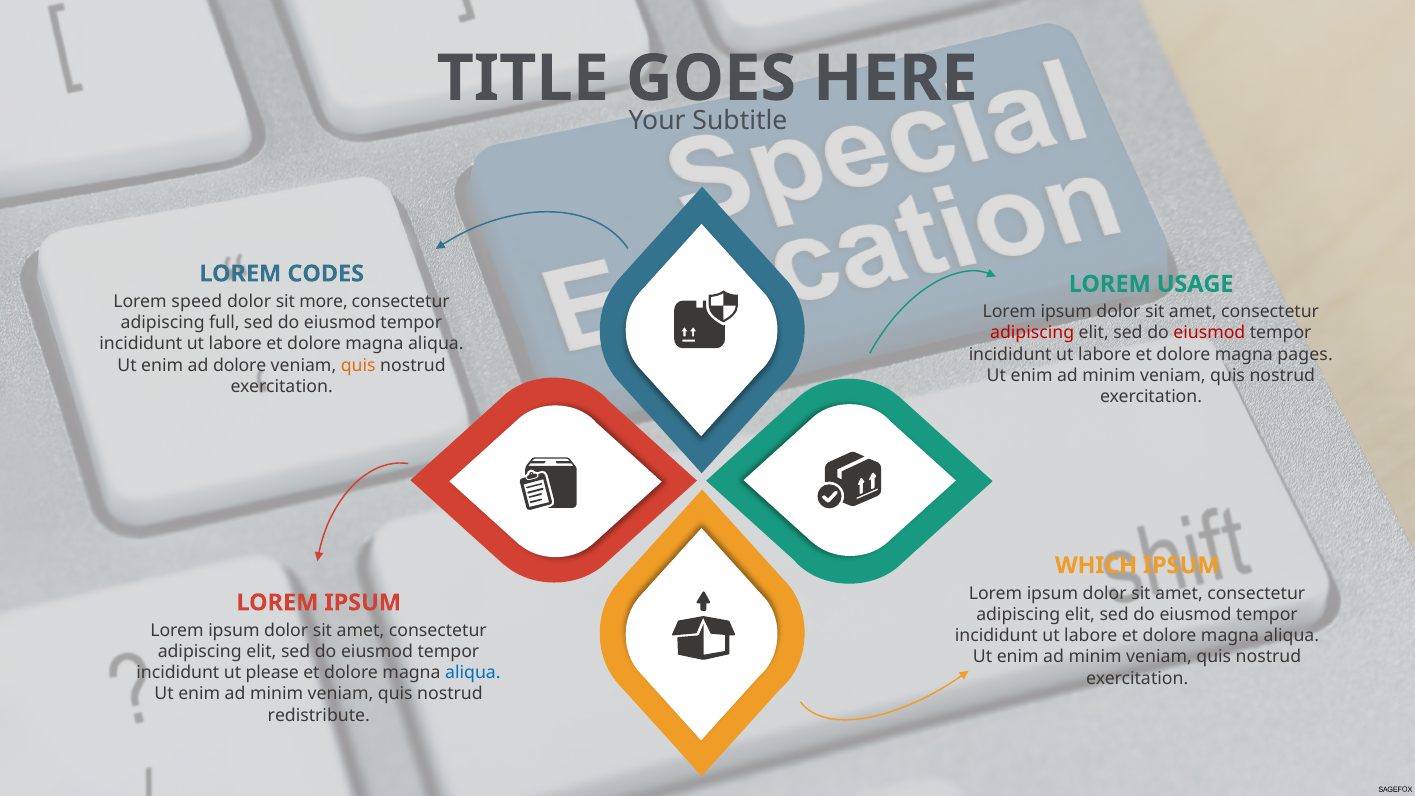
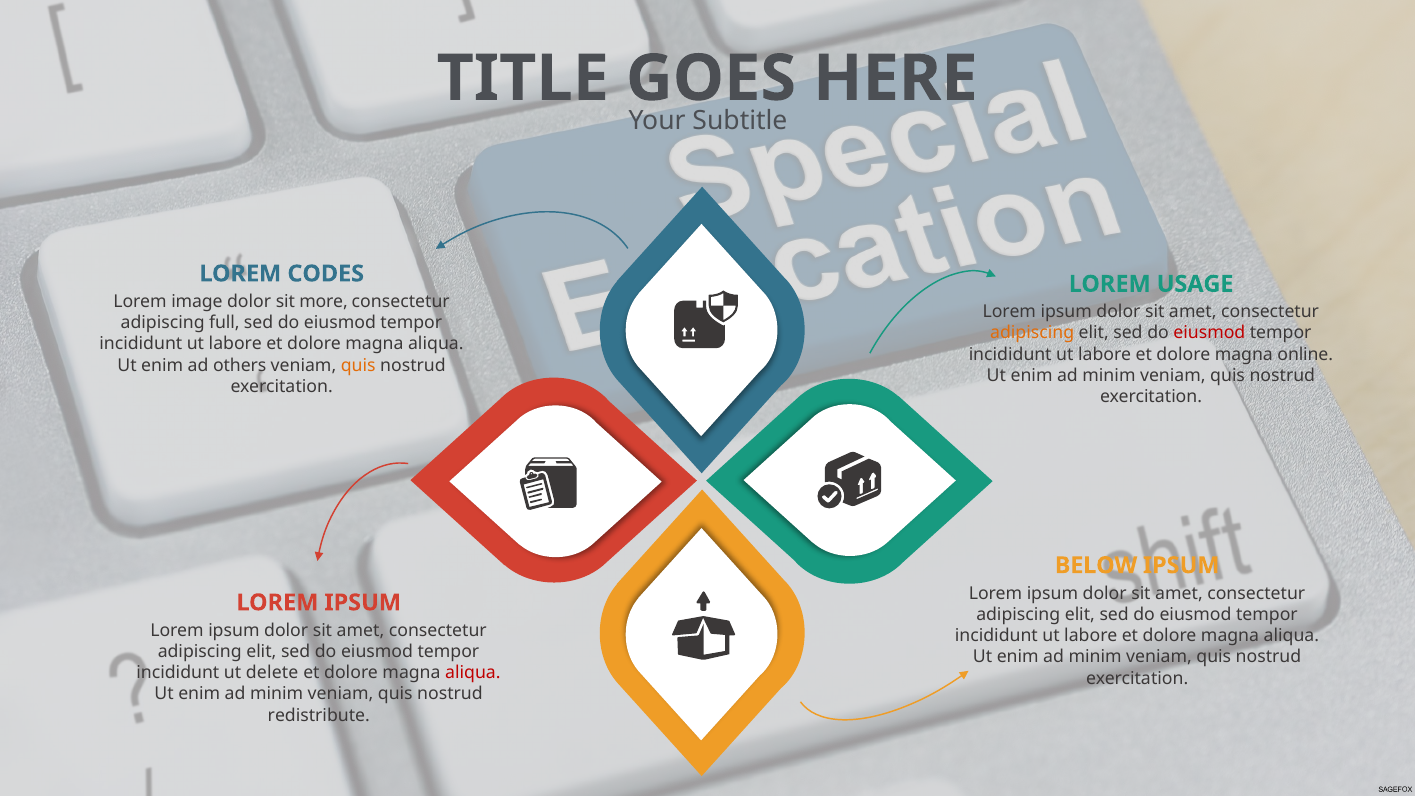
speed: speed -> image (197, 302)
adipiscing colour: red -> orange (1032, 333)
pages: pages -> online (1305, 354)
ad dolore: dolore -> others (240, 365)
WHICH: WHICH -> BELOW (1096, 565)
please: please -> delete (272, 673)
aliqua colour: blue -> red (473, 673)
